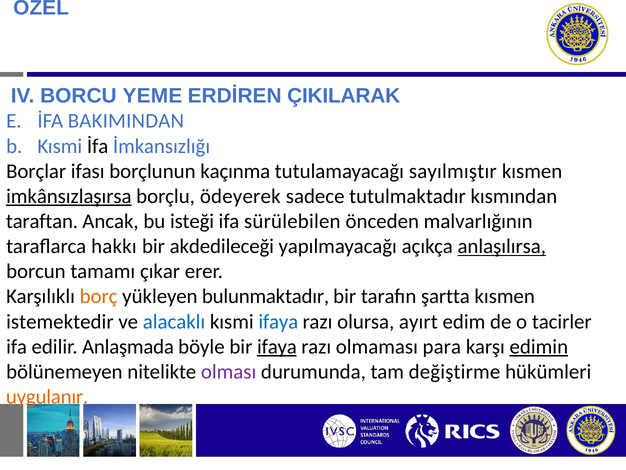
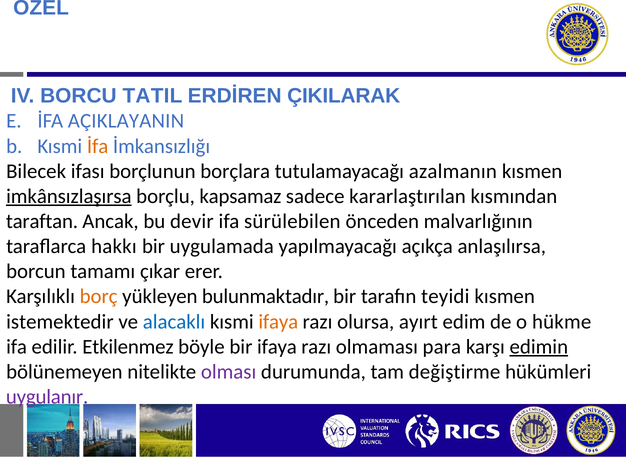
YEME: YEME -> TATIL (152, 96)
BAKIMINDAN: BAKIMINDAN -> AÇIKLAYANIN (126, 121)
İfa colour: black -> orange (98, 146)
Borçlar: Borçlar -> Bilecek (36, 171)
kaçınma: kaçınma -> borçlara (235, 171)
sayılmıştır: sayılmıştır -> azalmanın (453, 171)
ödeyerek: ödeyerek -> kapsamaz (240, 196)
tutulmaktadır: tutulmaktadır -> kararlaştırılan (407, 196)
isteği: isteği -> devir (192, 221)
akdedileceği: akdedileceği -> uygulamada (222, 246)
anlaşılırsa underline: present -> none (502, 246)
şartta: şartta -> teyidi (445, 296)
ifaya colour: blue -> orange (278, 321)
tacirler: tacirler -> hükme (562, 321)
Anlaşmada: Anlaşmada -> Etkilenmez (128, 346)
ifaya underline: present -> none (277, 346)
uygulanır colour: orange -> purple (47, 396)
